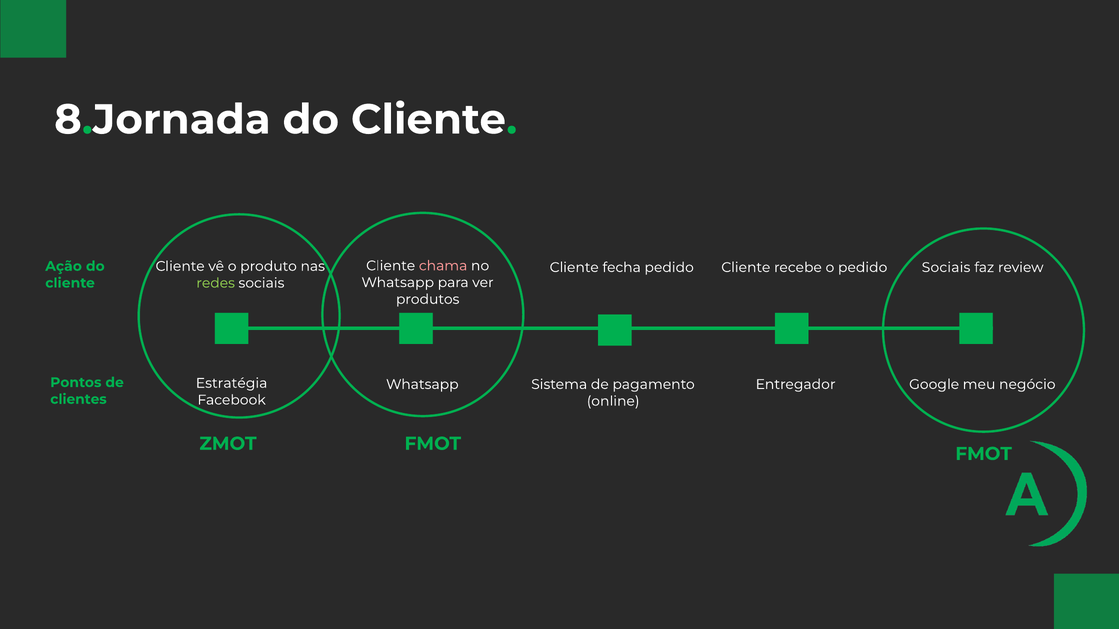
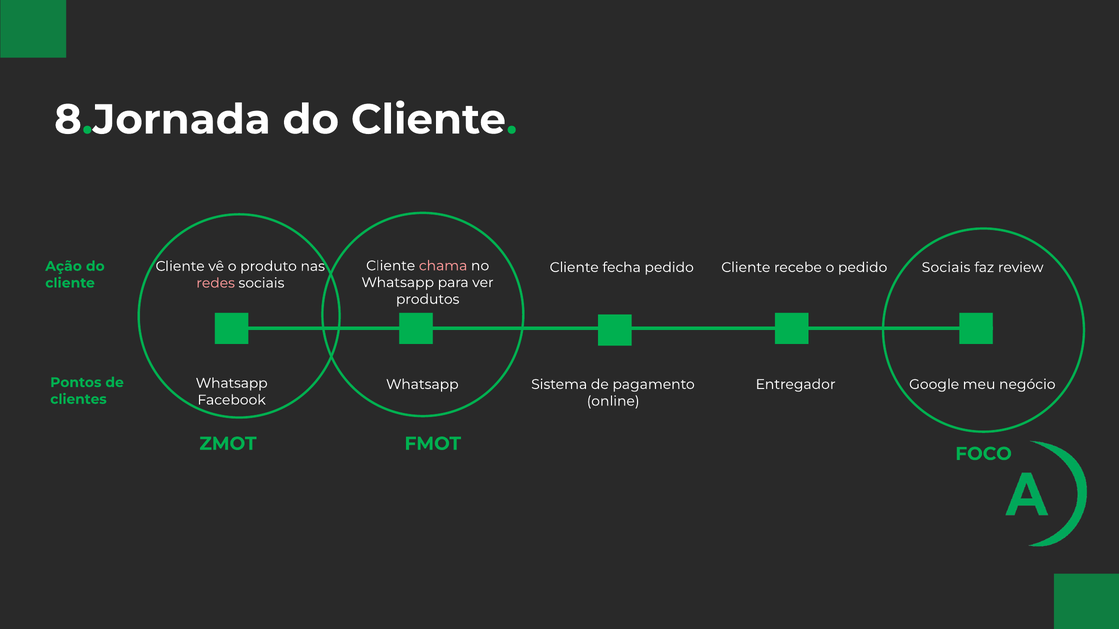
redes colour: light green -> pink (216, 283)
Estratégia: Estratégia -> Whatsapp (232, 383)
FMOT: FMOT -> FOCO (984, 454)
